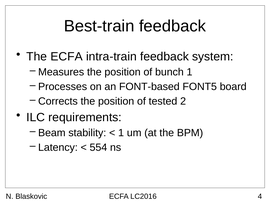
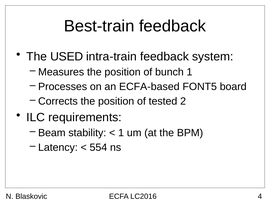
The ECFA: ECFA -> USED (67, 57)
FONT-based: FONT-based -> ECFA-based (149, 87)
